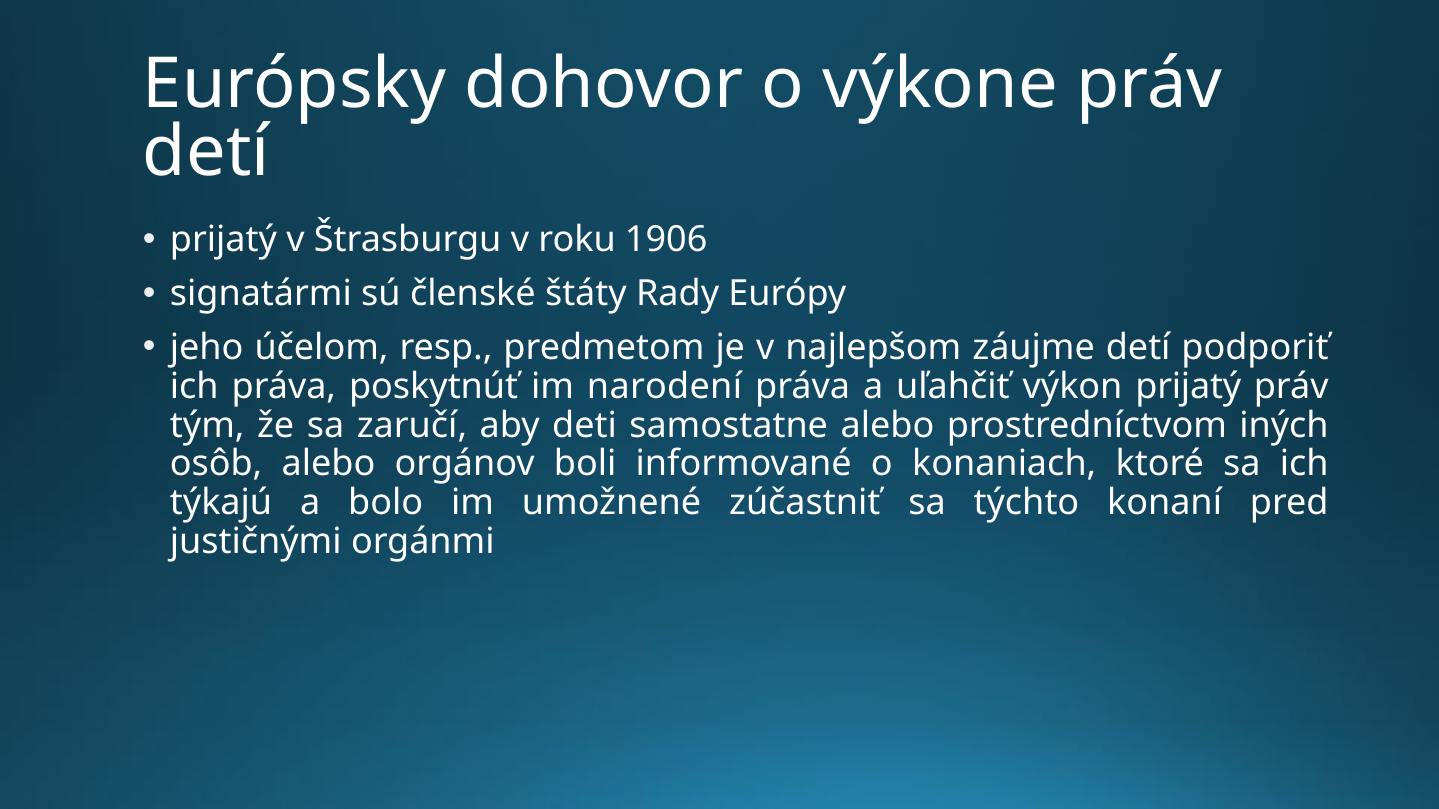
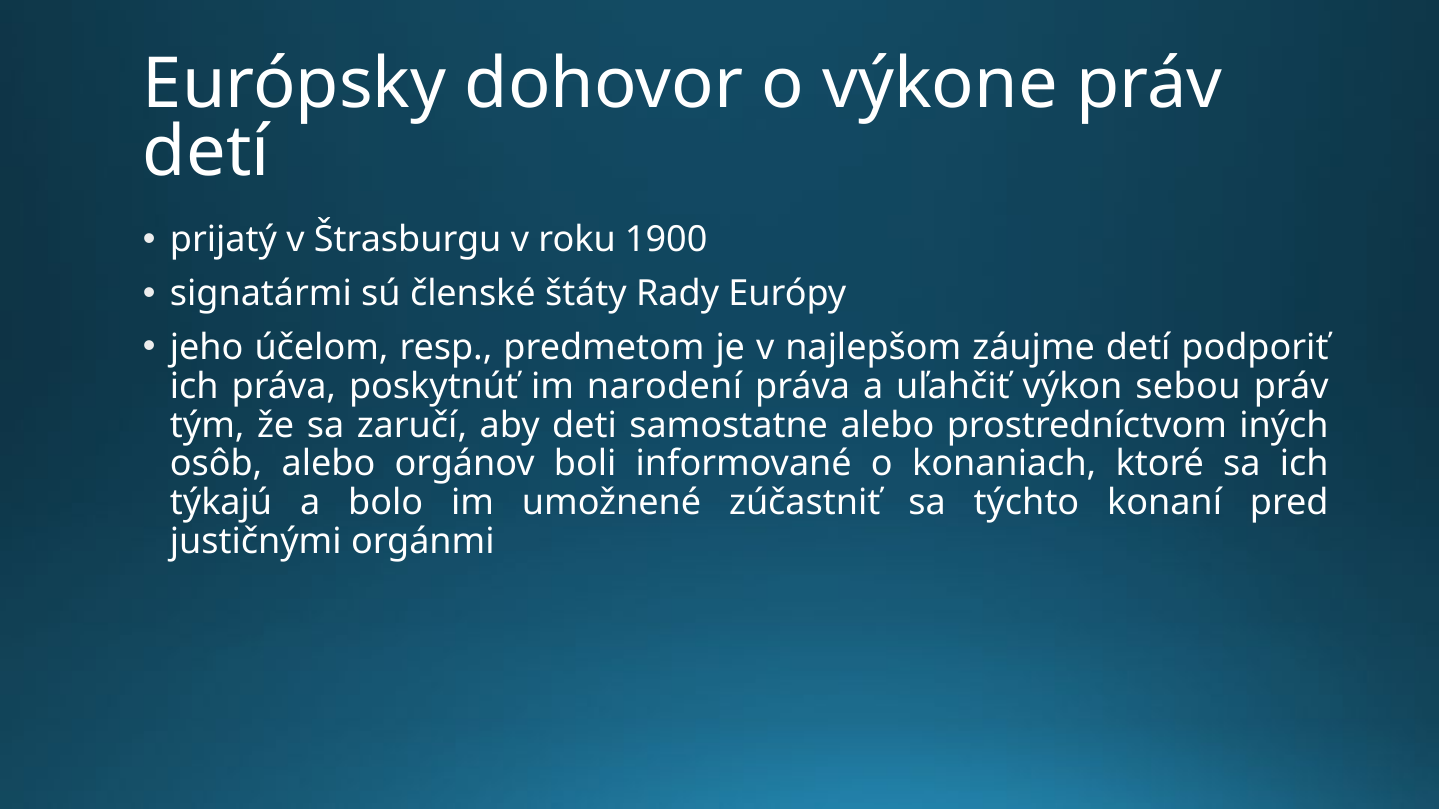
1906: 1906 -> 1900 (666, 240)
výkon prijatý: prijatý -> sebou (1188, 387)
